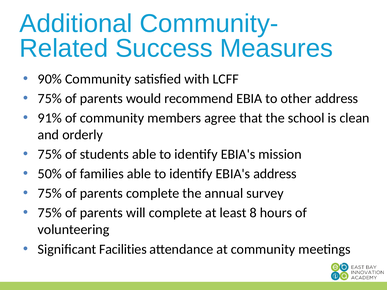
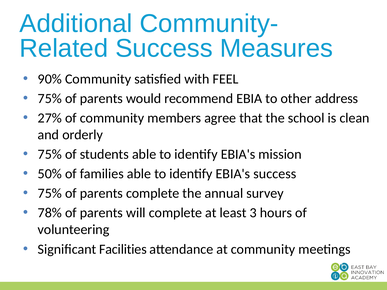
LCFF: LCFF -> FEEL (226, 79)
91%: 91% -> 27% (50, 118)
EBIA's address: address -> success (275, 174)
75%: 75% -> 78% (50, 213)
8: 8 -> 3 (253, 213)
